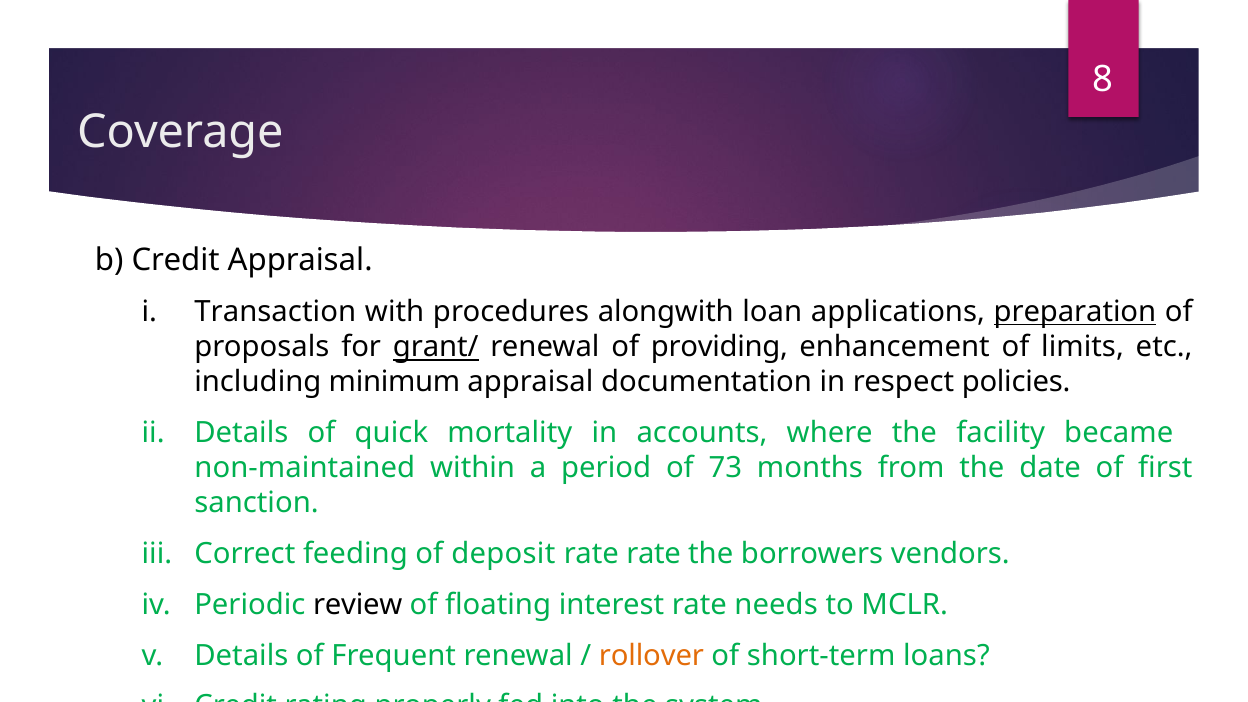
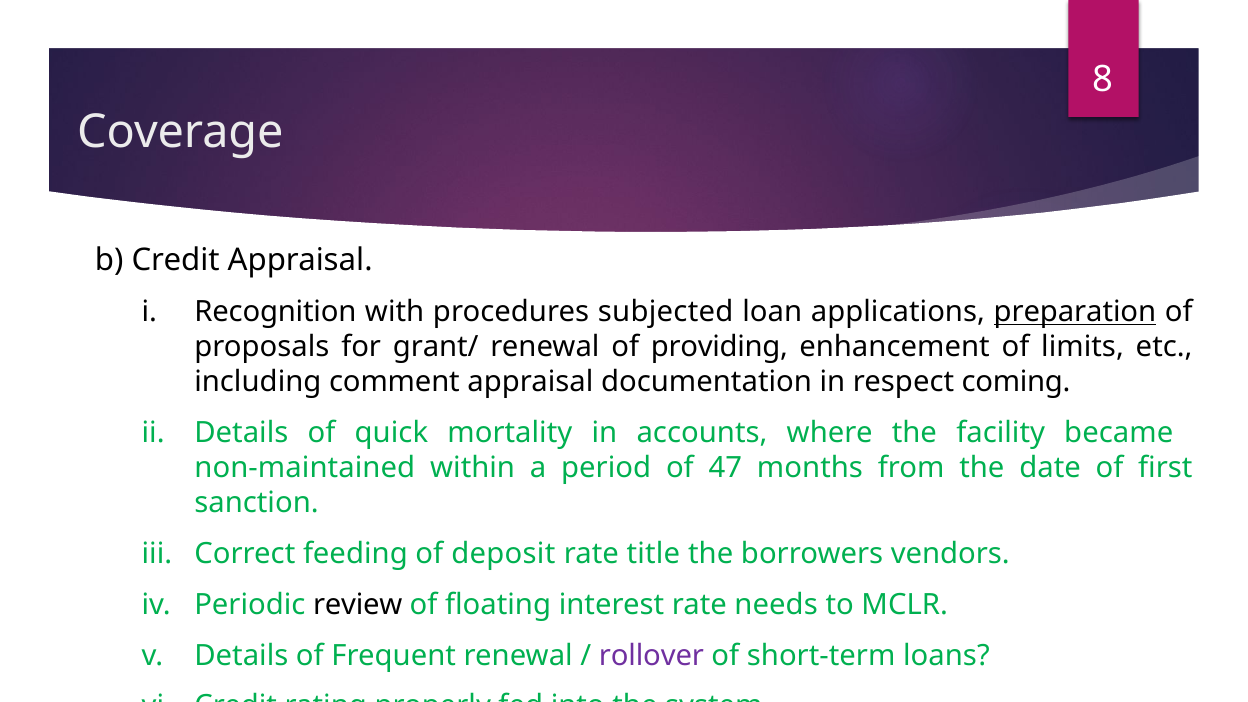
Transaction: Transaction -> Recognition (275, 312)
alongwith: alongwith -> subjected (666, 312)
grant/ underline: present -> none (436, 347)
minimum: minimum -> comment (394, 382)
policies: policies -> coming (1016, 382)
73: 73 -> 47 (725, 468)
rate rate: rate -> title (653, 554)
rollover colour: orange -> purple (651, 655)
